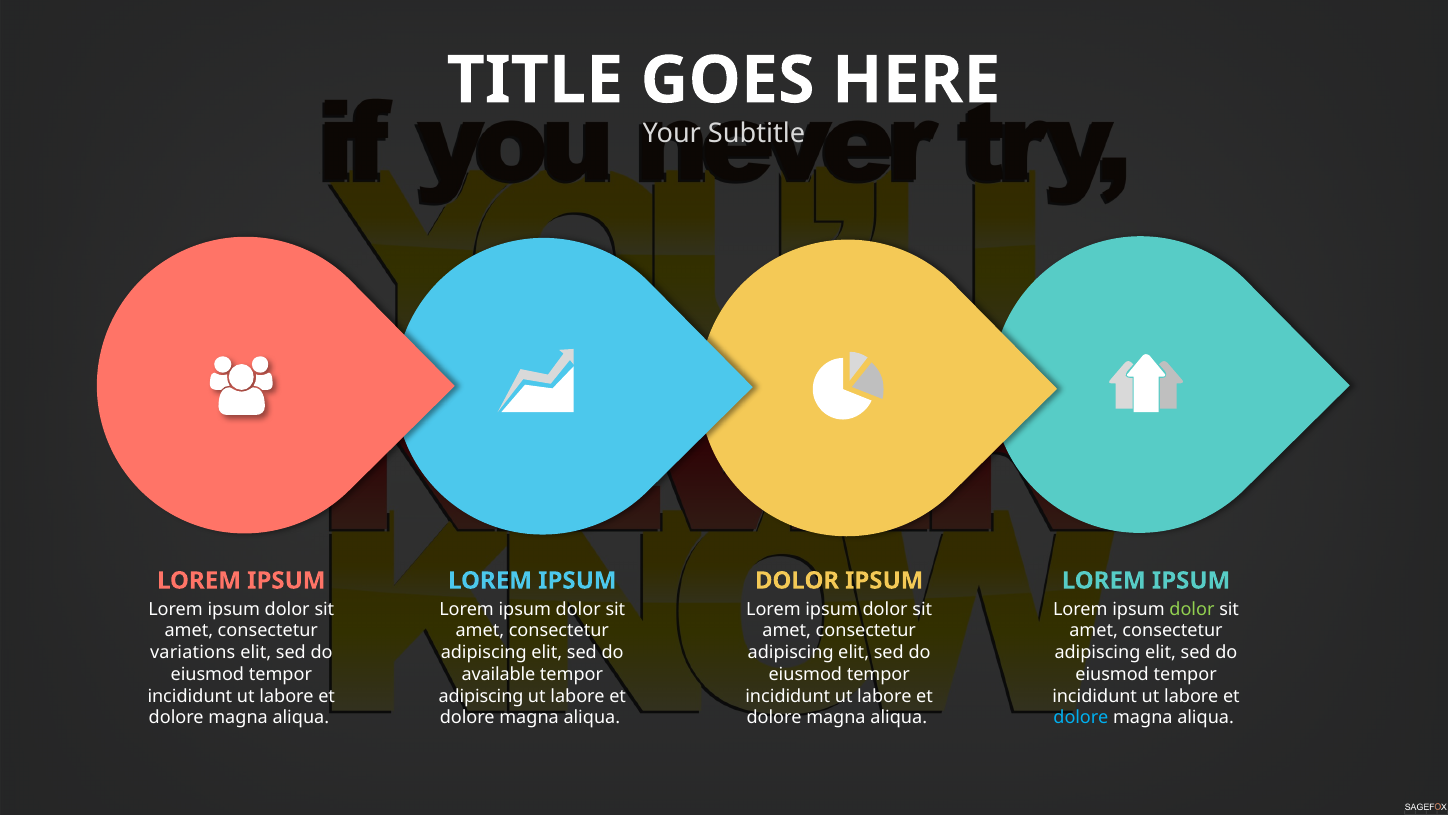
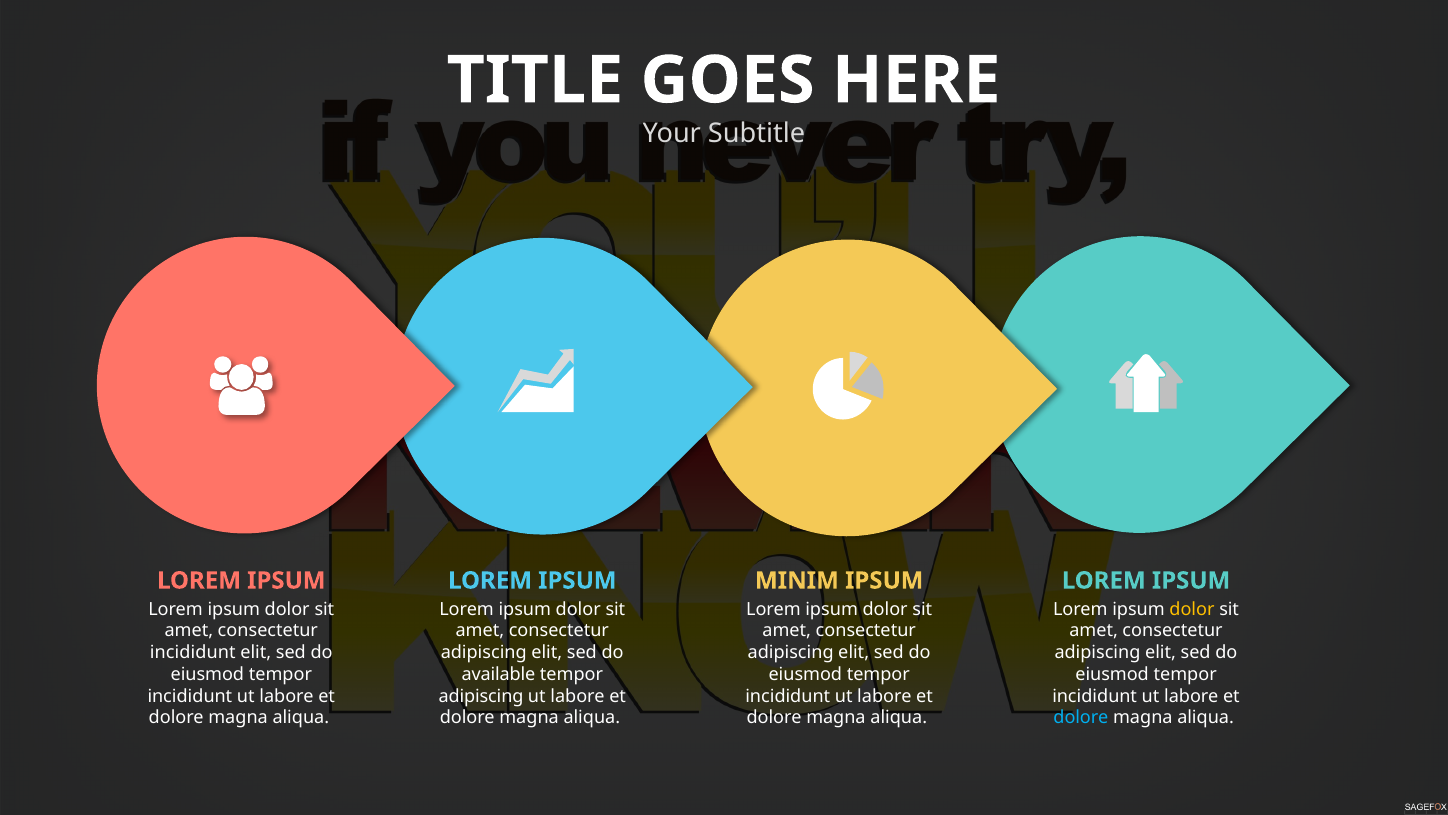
DOLOR: DOLOR -> MINIM (797, 580)
dolor colour: light green -> yellow (1192, 609)
variations: variations -> incididunt (193, 652)
